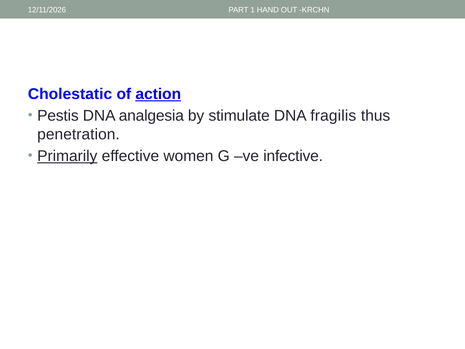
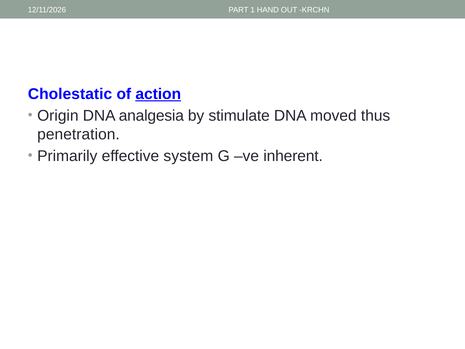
Pestis: Pestis -> Origin (58, 116)
fragilis: fragilis -> moved (333, 116)
Primarily underline: present -> none (67, 156)
women: women -> system (188, 156)
infective: infective -> inherent (293, 156)
